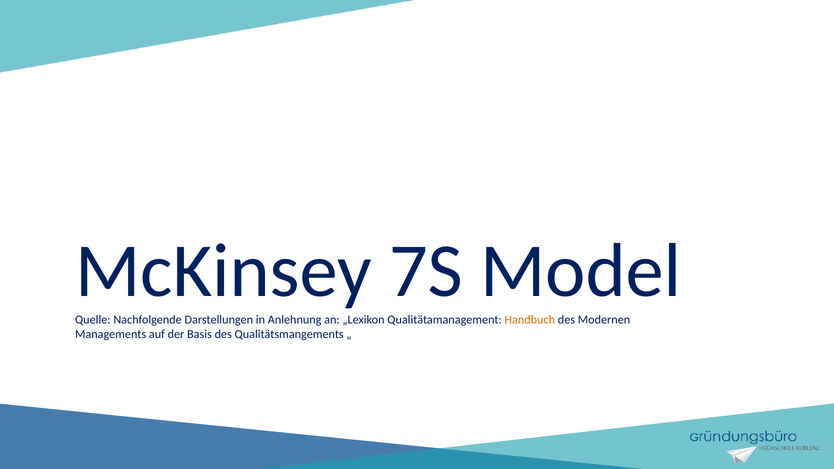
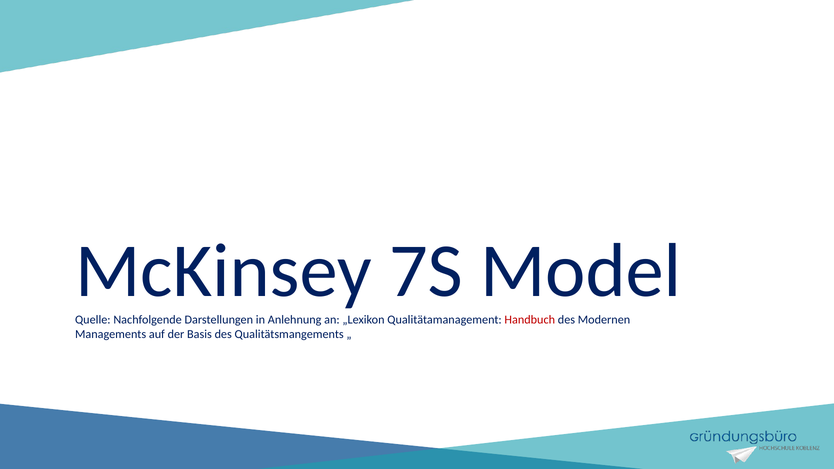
Handbuch colour: orange -> red (530, 320)
